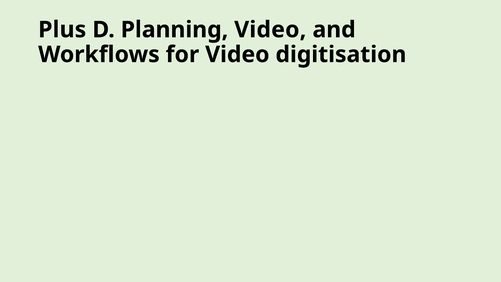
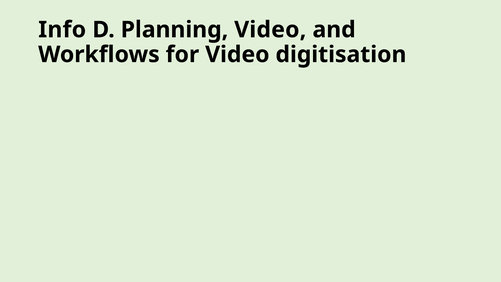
Plus: Plus -> Info (62, 30)
